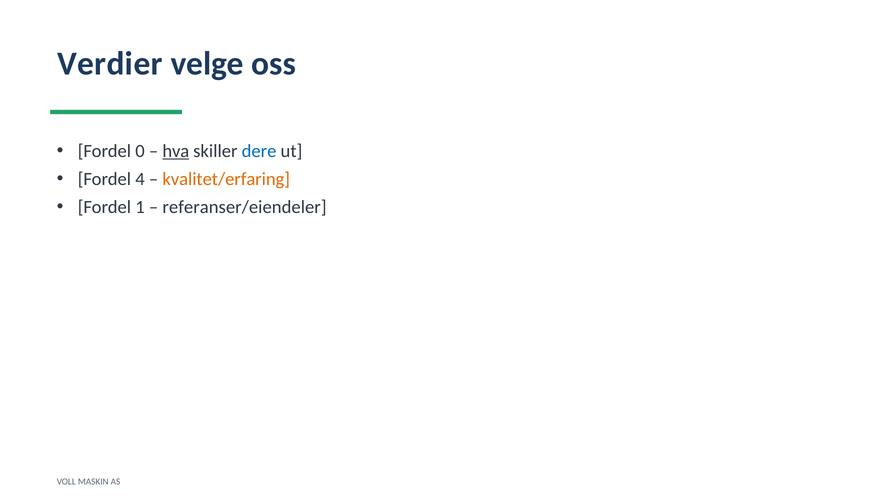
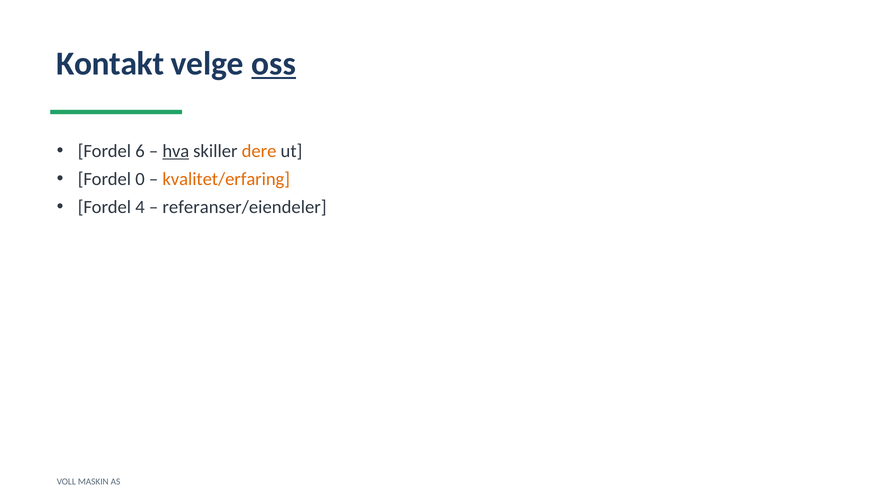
Verdier: Verdier -> Kontakt (110, 64)
oss underline: none -> present (274, 64)
0: 0 -> 6 (140, 151)
dere colour: blue -> orange (259, 151)
4: 4 -> 0 (140, 179)
1: 1 -> 4 (140, 207)
